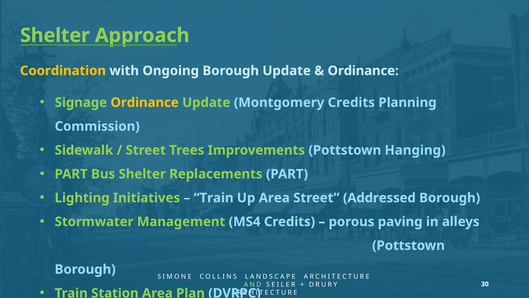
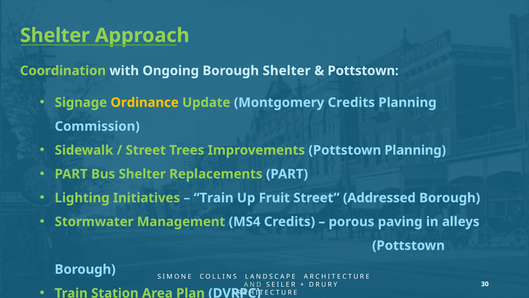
Coordination colour: yellow -> light green (63, 71)
Borough Update: Update -> Shelter (287, 71)
Ordinance: Ordinance -> Pottstown (363, 71)
Pottstown Hanging: Hanging -> Planning (415, 150)
Up Area: Area -> Fruit (274, 198)
